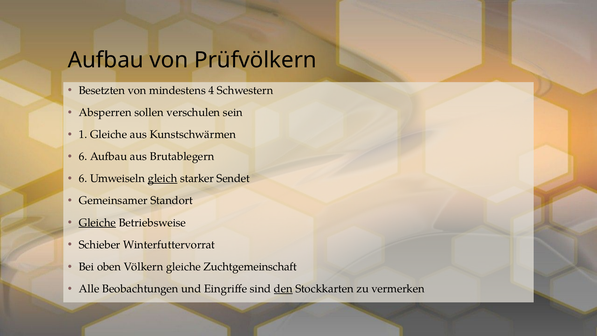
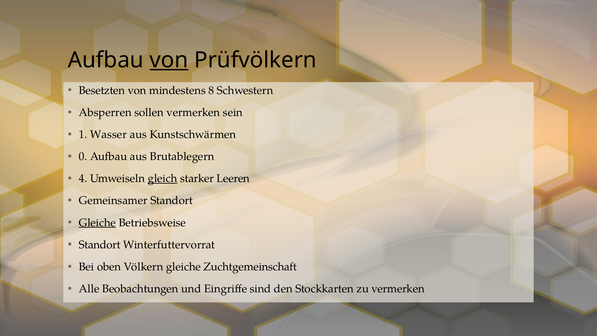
von underline: none -> present (169, 60)
4: 4 -> 8 (211, 90)
sollen verschulen: verschulen -> vermerken (193, 112)
1 Gleiche: Gleiche -> Wasser (109, 134)
6: 6 -> 0 (83, 156)
6: 6 -> 4 (83, 179)
Sendet: Sendet -> Leeren (233, 179)
Schieber: Schieber -> Standort (100, 245)
den underline: present -> none (283, 289)
